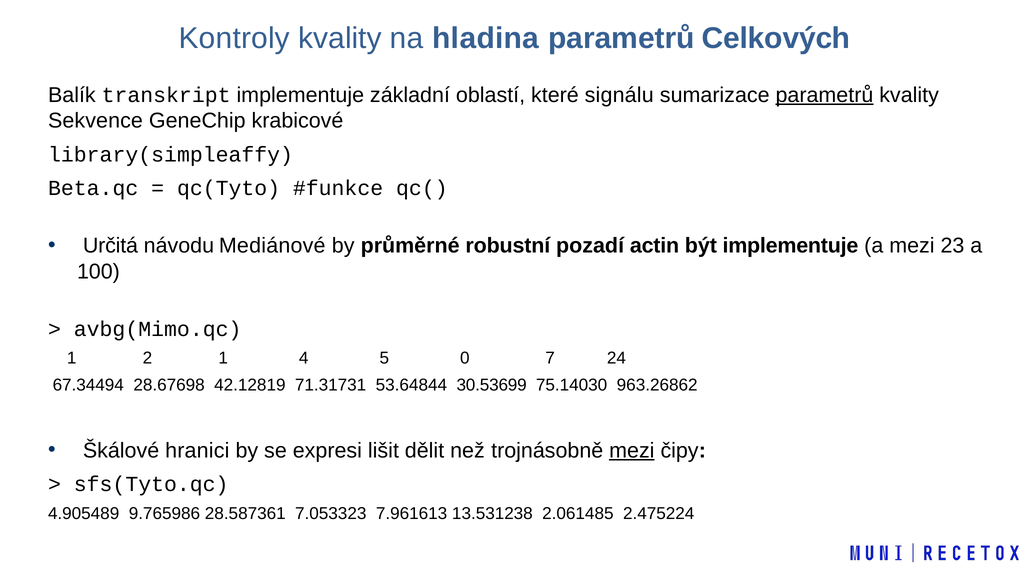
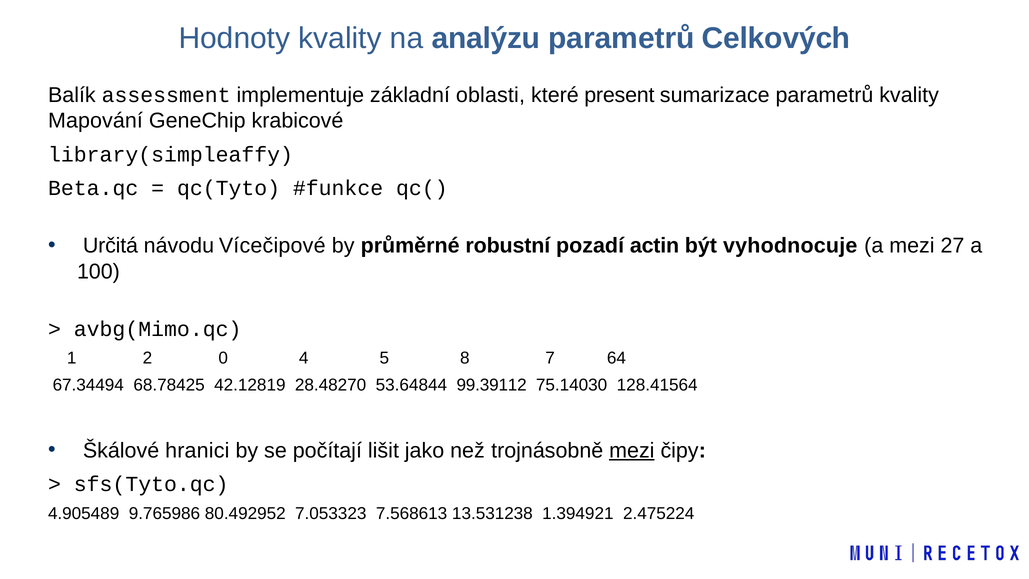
Kontroly: Kontroly -> Hodnoty (234, 39)
hladina: hladina -> analýzu (486, 39)
transkript: transkript -> assessment (166, 95)
oblastí: oblastí -> oblasti (490, 95)
signálu: signálu -> present (619, 95)
parametrů underline: present -> none (824, 95)
Sekvence: Sekvence -> Mapování (95, 121)
Mediánové: Mediánové -> Vícečipové (272, 246)
být implementuje: implementuje -> vyhodnocuje (790, 246)
23: 23 -> 27 (952, 246)
2 1: 1 -> 0 (223, 358)
0: 0 -> 8 (465, 358)
24: 24 -> 64 (616, 358)
28.67698: 28.67698 -> 68.78425 (169, 385)
71.31731: 71.31731 -> 28.48270 (331, 385)
30.53699: 30.53699 -> 99.39112 (492, 385)
963.26862: 963.26862 -> 128.41564 (657, 385)
expresi: expresi -> počítají (327, 450)
dělit: dělit -> jako (425, 450)
28.587361: 28.587361 -> 80.492952 (245, 513)
7.961613: 7.961613 -> 7.568613 (412, 513)
2.061485: 2.061485 -> 1.394921 (578, 513)
